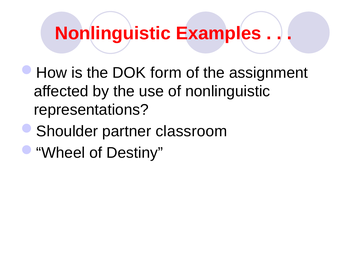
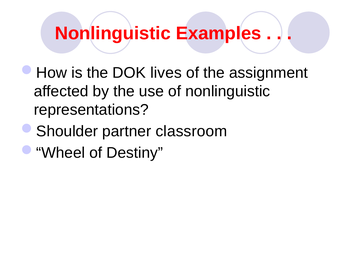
form: form -> lives (166, 73)
